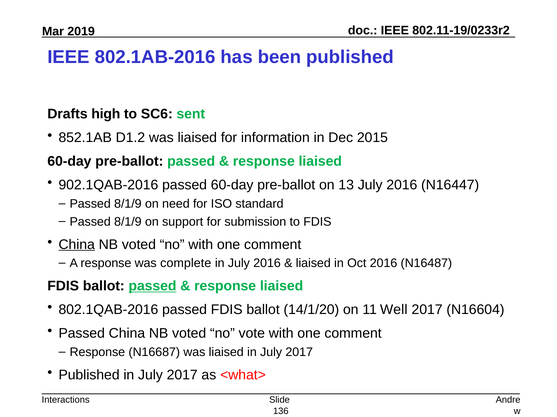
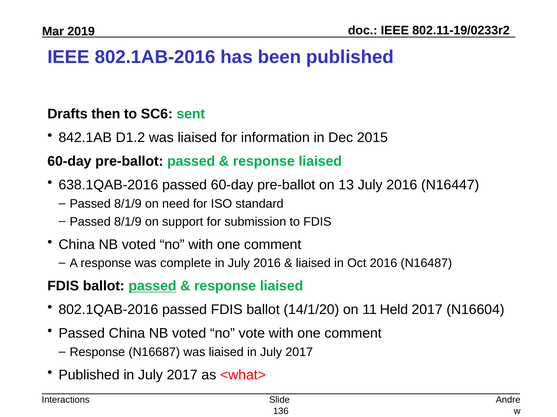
high: high -> then (106, 114)
852.1AB: 852.1AB -> 842.1AB (85, 138)
902.1QAB-2016: 902.1QAB-2016 -> 638.1QAB-2016 (108, 185)
China underline: present -> none (77, 245)
Well: Well -> Held (394, 310)
